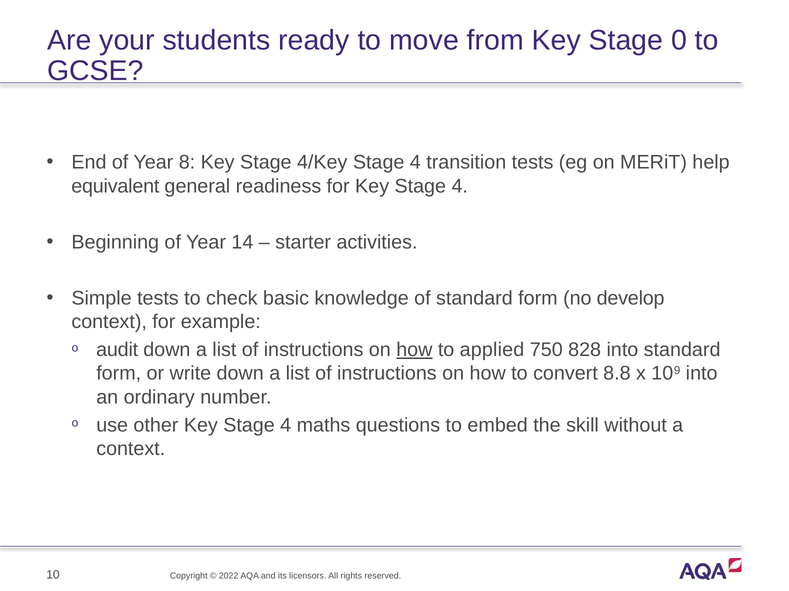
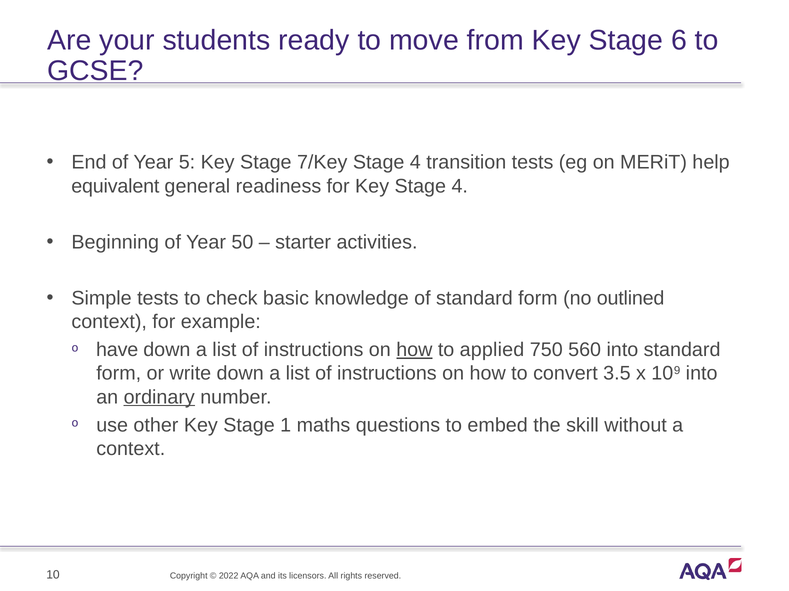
0: 0 -> 6 (679, 40)
8: 8 -> 5 (187, 163)
4/Key: 4/Key -> 7/Key (322, 163)
14: 14 -> 50 (242, 242)
develop: develop -> outlined (631, 298)
audit: audit -> have (117, 350)
828: 828 -> 560 (585, 350)
8.8: 8.8 -> 3.5 (617, 374)
ordinary underline: none -> present (159, 398)
other Key Stage 4: 4 -> 1 (286, 426)
